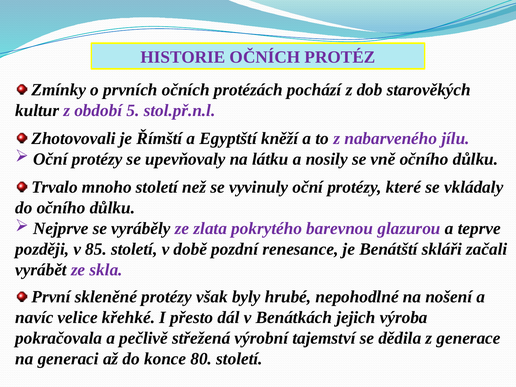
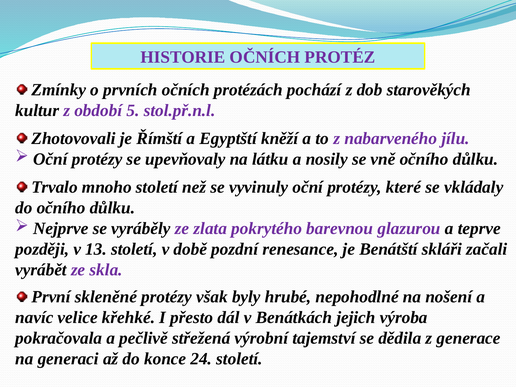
85: 85 -> 13 (96, 249)
80: 80 -> 24 (201, 359)
